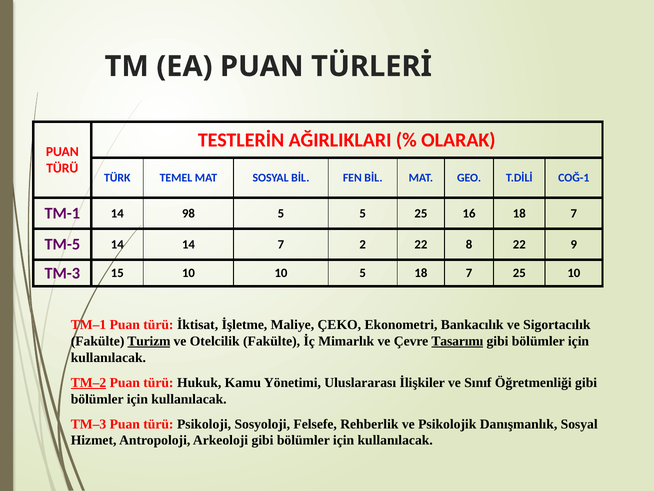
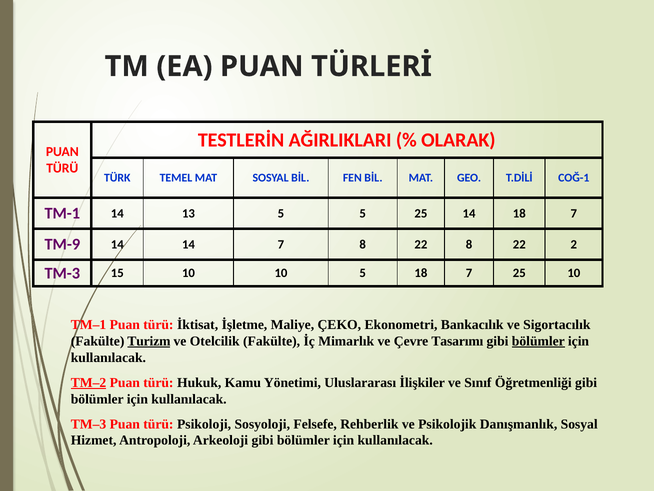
98: 98 -> 13 (188, 213)
25 16: 16 -> 14 (469, 213)
TM-5: TM-5 -> TM-9 (62, 244)
7 2: 2 -> 8 (363, 244)
9: 9 -> 2 (574, 244)
Tasarımı underline: present -> none (457, 341)
bölümler underline: none -> present (538, 341)
